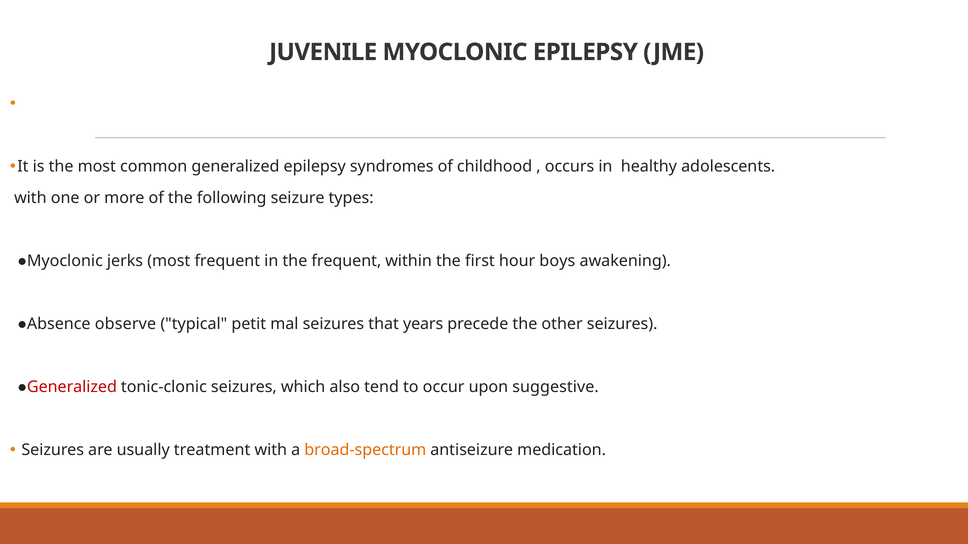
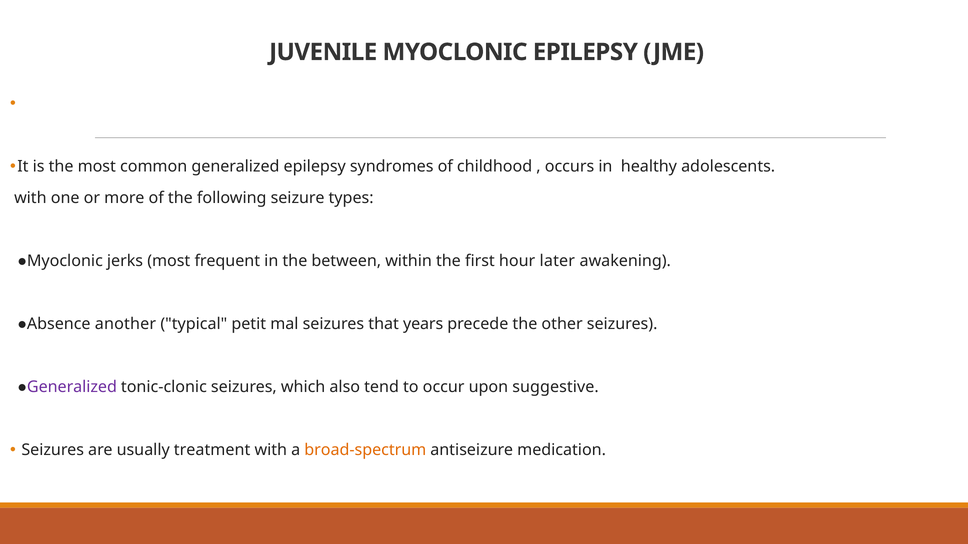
the frequent: frequent -> between (346, 261)
boys: boys -> later (557, 261)
observe: observe -> another (125, 324)
Generalized colour: red -> purple (72, 387)
